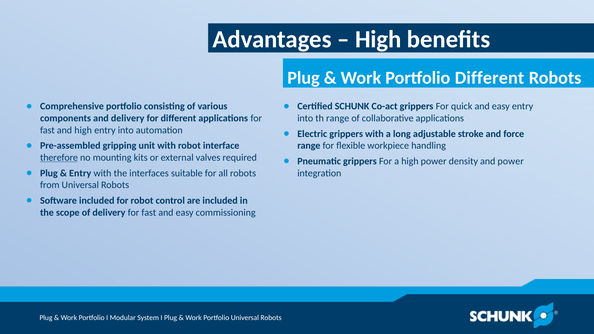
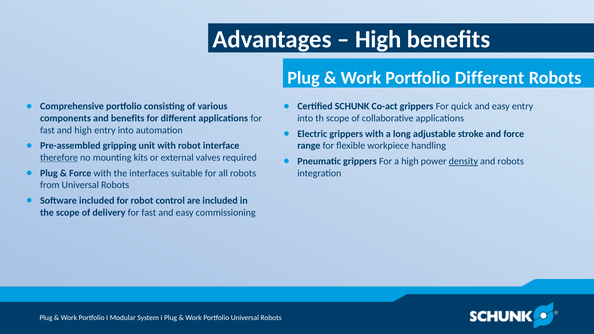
and delivery: delivery -> benefits (128, 118)
th range: range -> scope (338, 118)
density underline: none -> present (463, 161)
and power: power -> robots (511, 161)
Entry: Entry -> Force (80, 173)
